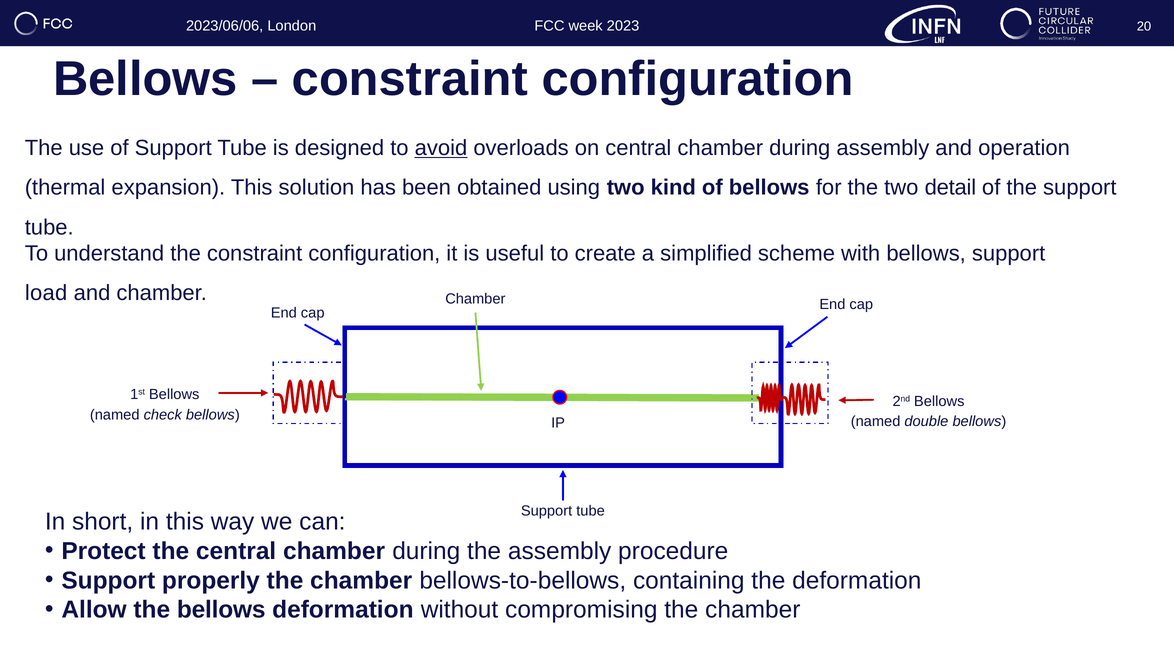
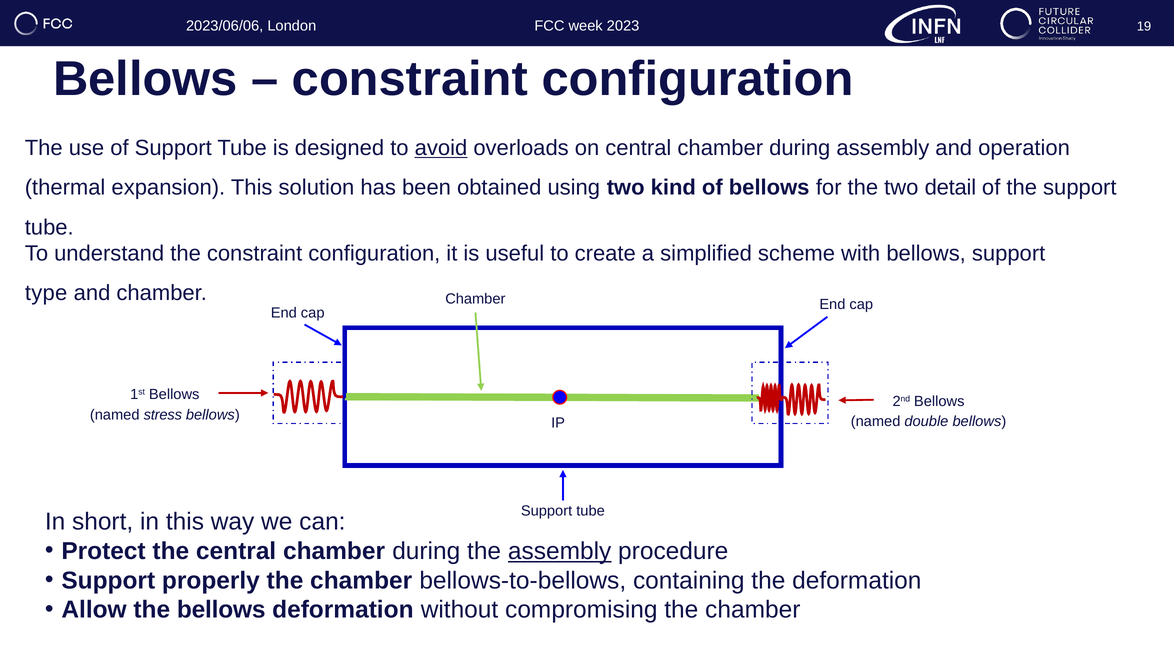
20: 20 -> 19 (1144, 26)
load: load -> type (46, 293)
check: check -> stress (163, 415)
assembly underline: none -> present (560, 552)
